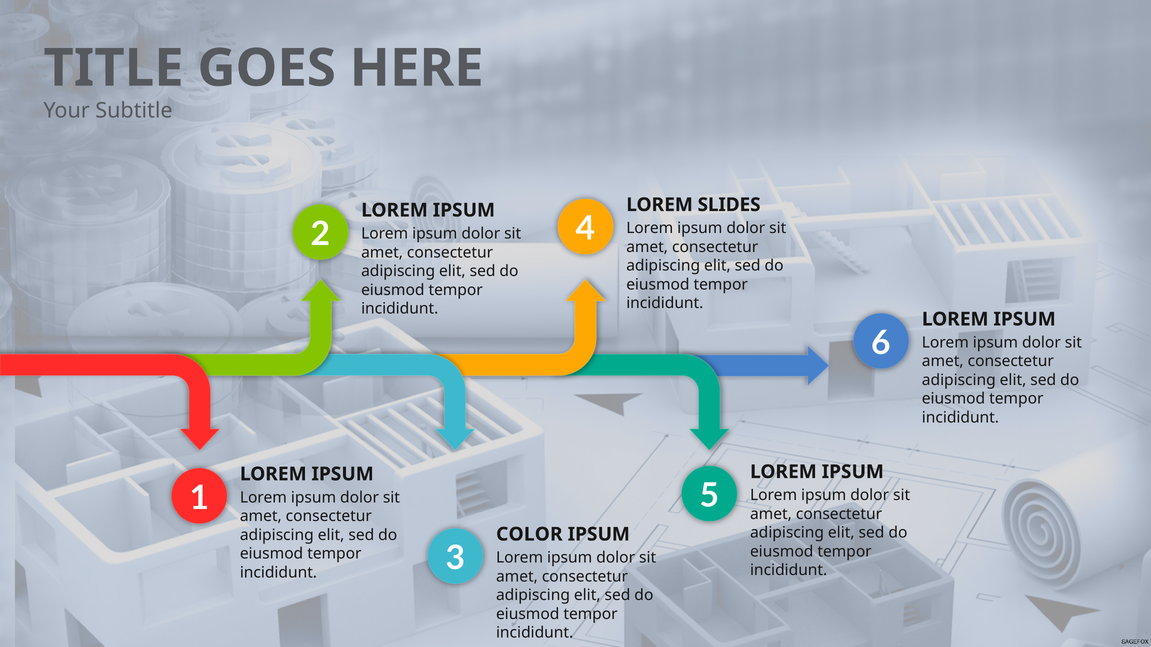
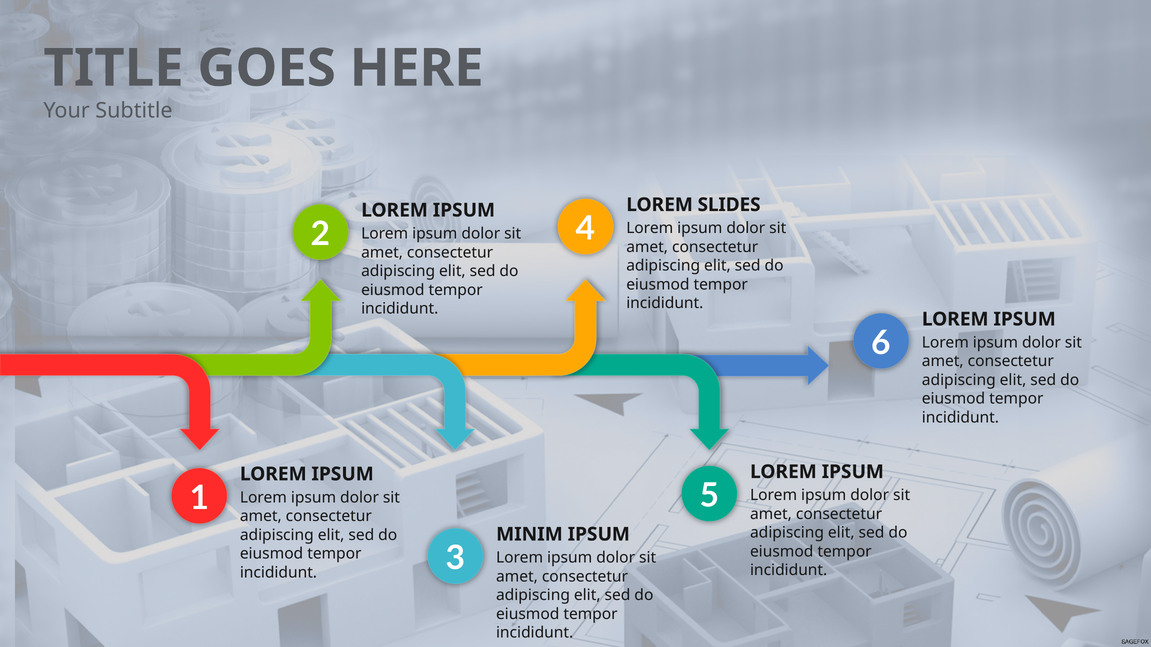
COLOR: COLOR -> MINIM (529, 535)
